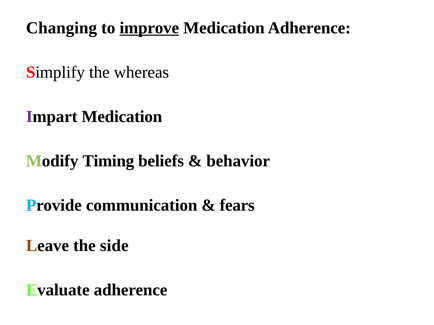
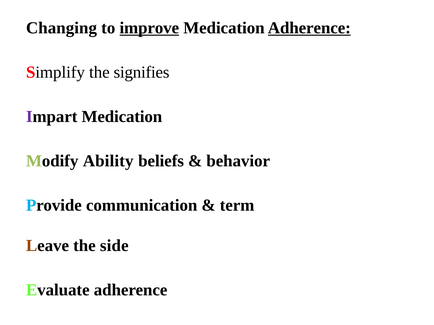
Adherence underline: none -> present (309, 28)
whereas: whereas -> signifies (142, 72)
Timing: Timing -> Ability (108, 161)
fears: fears -> term (237, 206)
